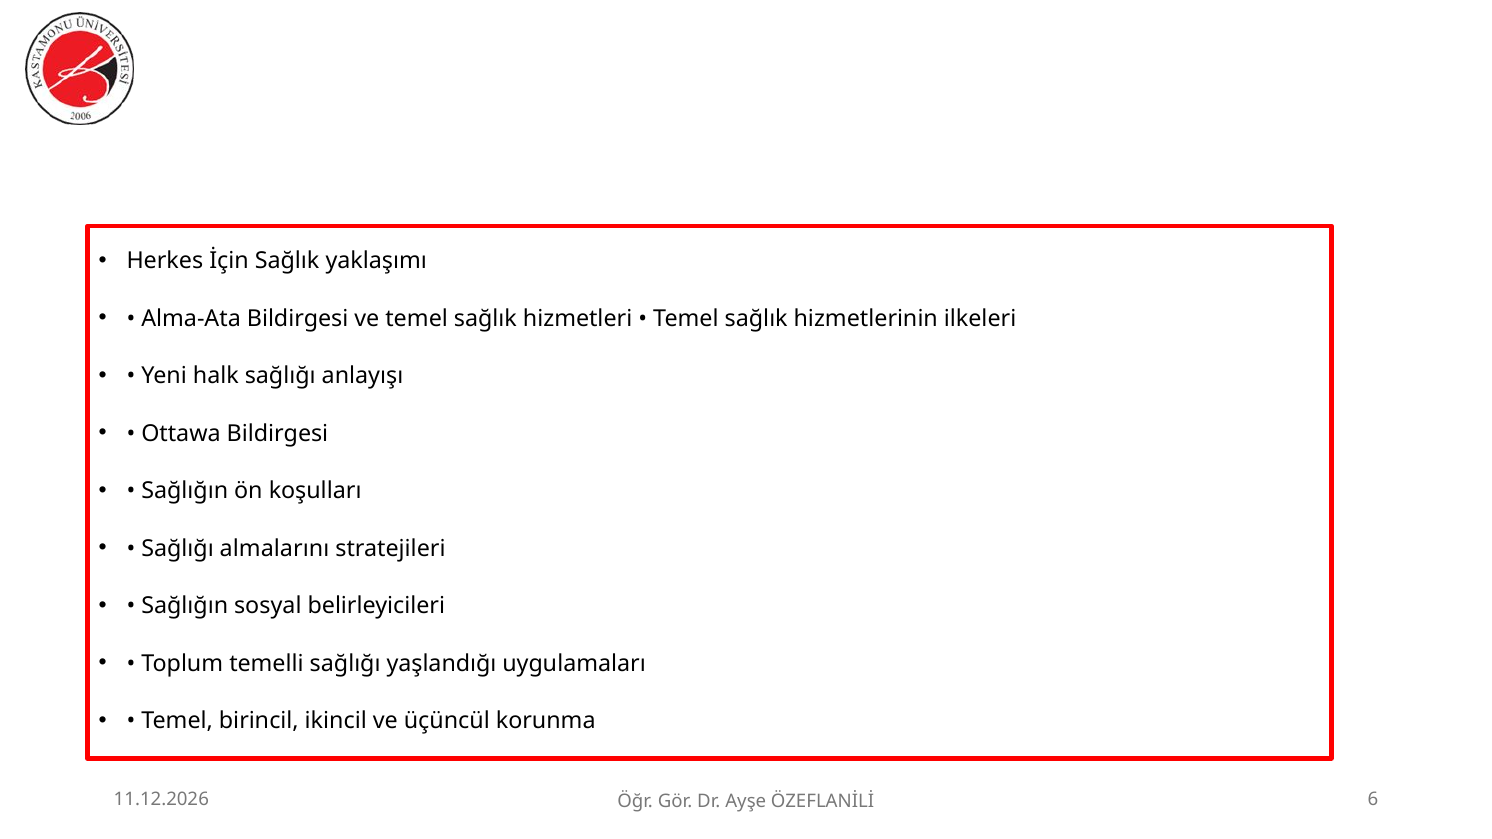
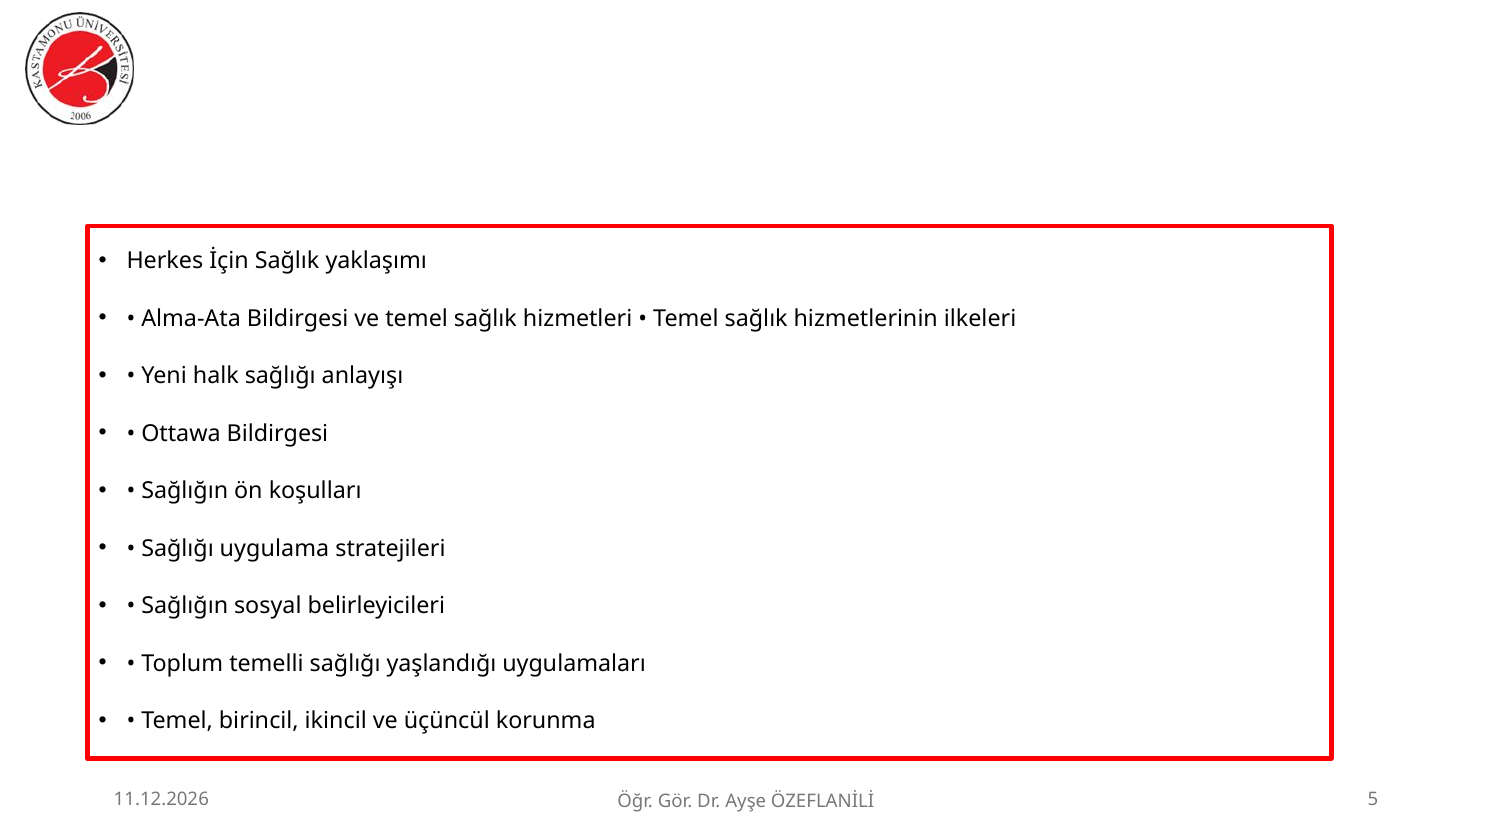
almalarını: almalarını -> uygulama (274, 549)
6: 6 -> 5 (1373, 800)
